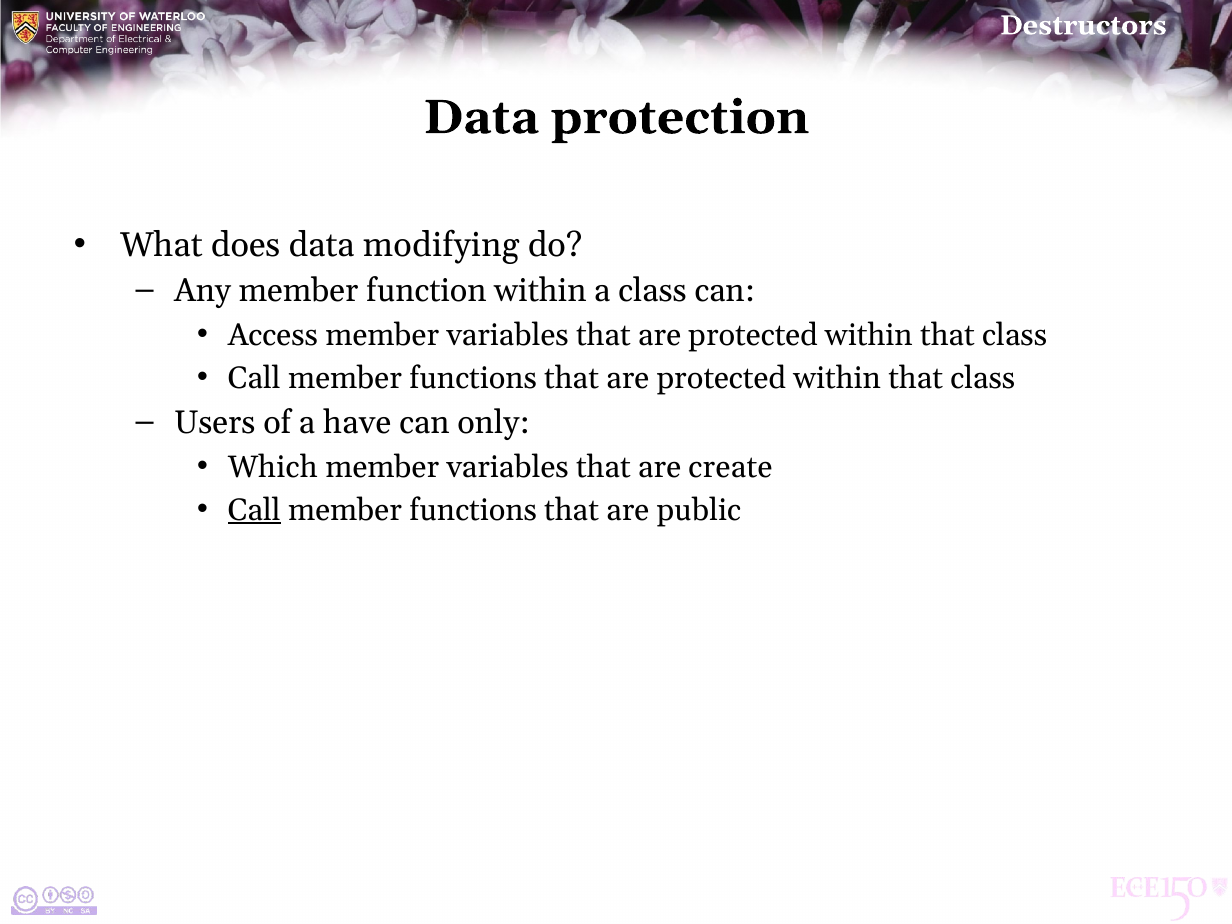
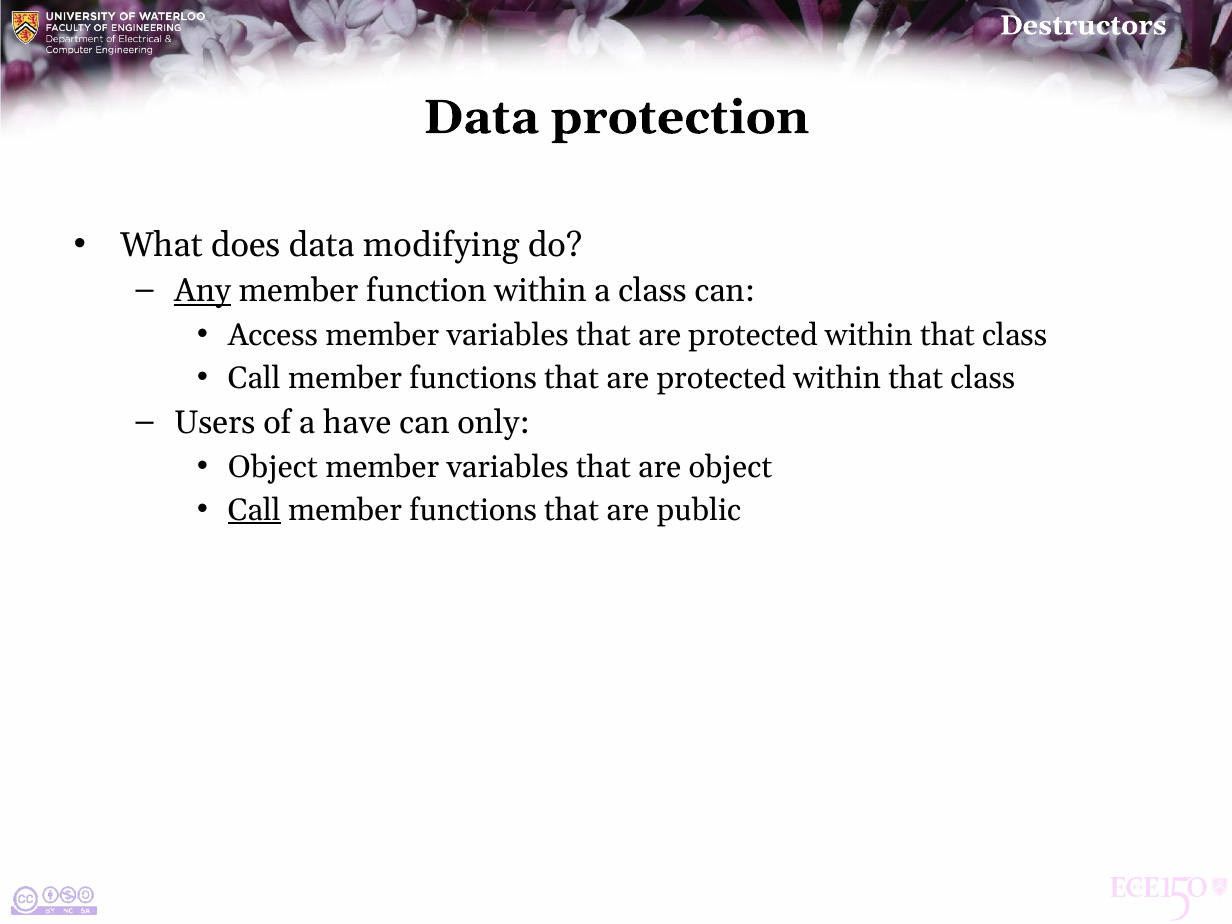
Any underline: none -> present (202, 291)
Which: Which -> Object (273, 467)
are create: create -> object (730, 467)
